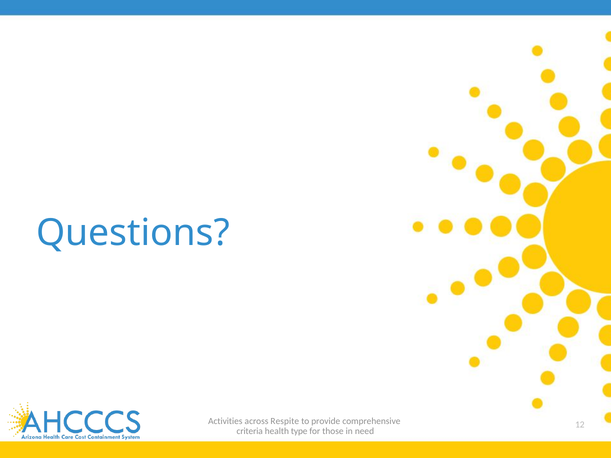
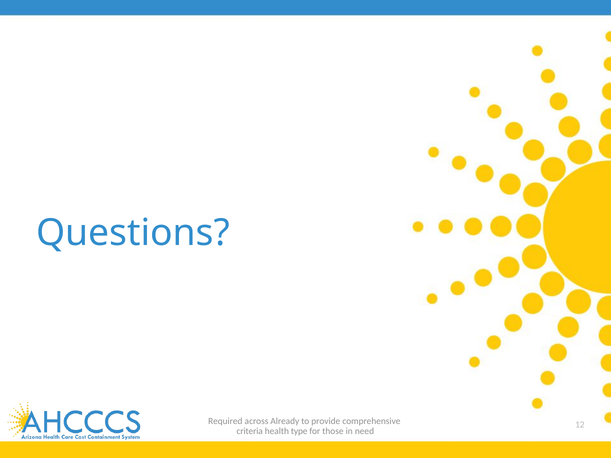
Activities: Activities -> Required (225, 421)
Respite: Respite -> Already (285, 421)
